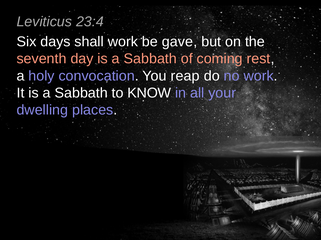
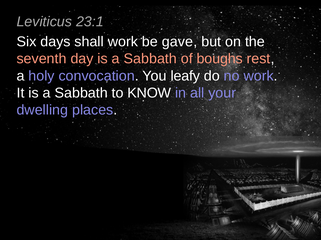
23:4: 23:4 -> 23:1 (90, 22)
coming: coming -> boughs (220, 59)
reap: reap -> leafy (185, 76)
